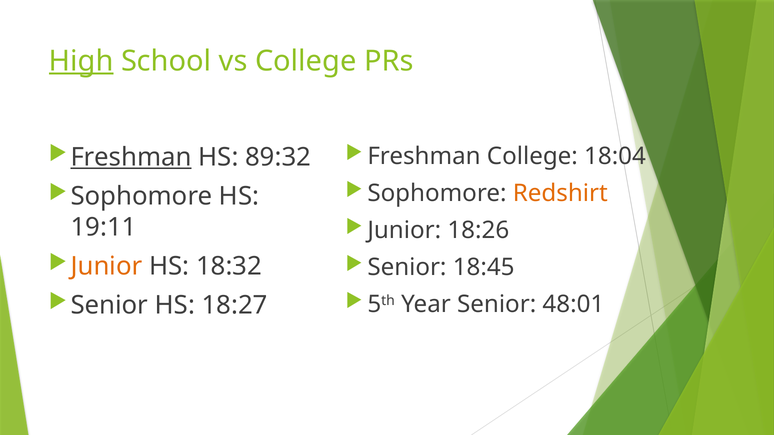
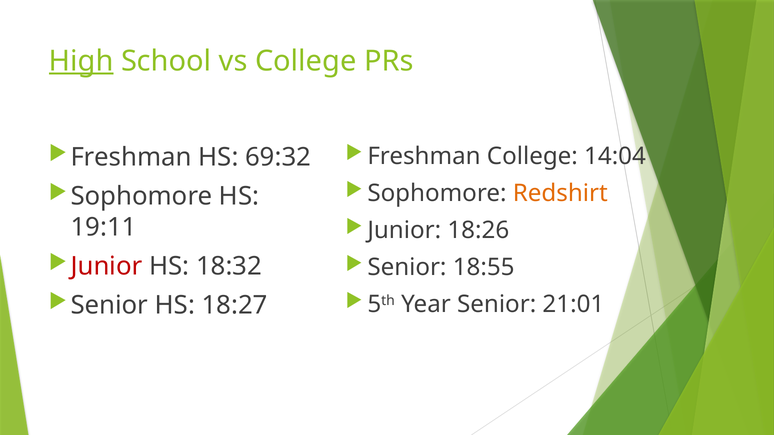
18:04: 18:04 -> 14:04 (615, 156)
Freshman underline: present -> none (131, 157)
89:32: 89:32 -> 69:32 (278, 157)
Junior colour: orange -> red (106, 266)
18:45: 18:45 -> 18:55 (484, 268)
48:01: 48:01 -> 21:01 (573, 305)
